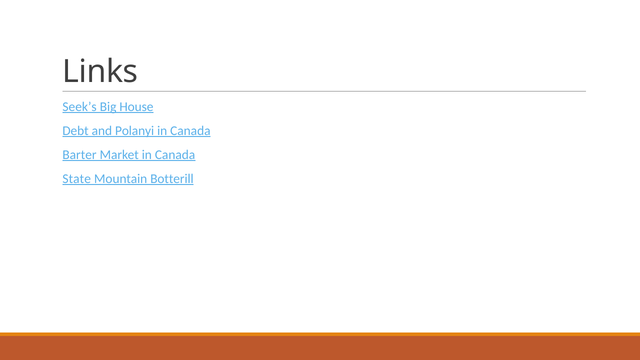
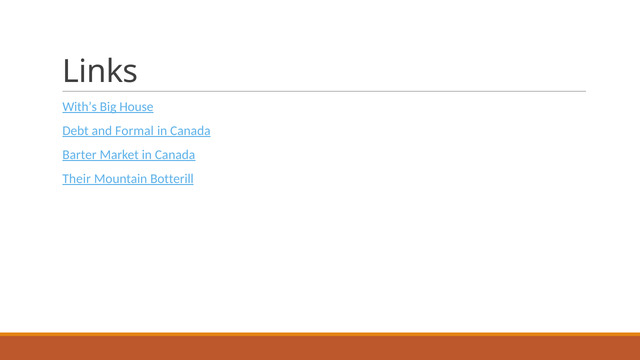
Seek’s: Seek’s -> With’s (80, 107)
Polanyi: Polanyi -> Formal (135, 131)
State: State -> Their (77, 179)
